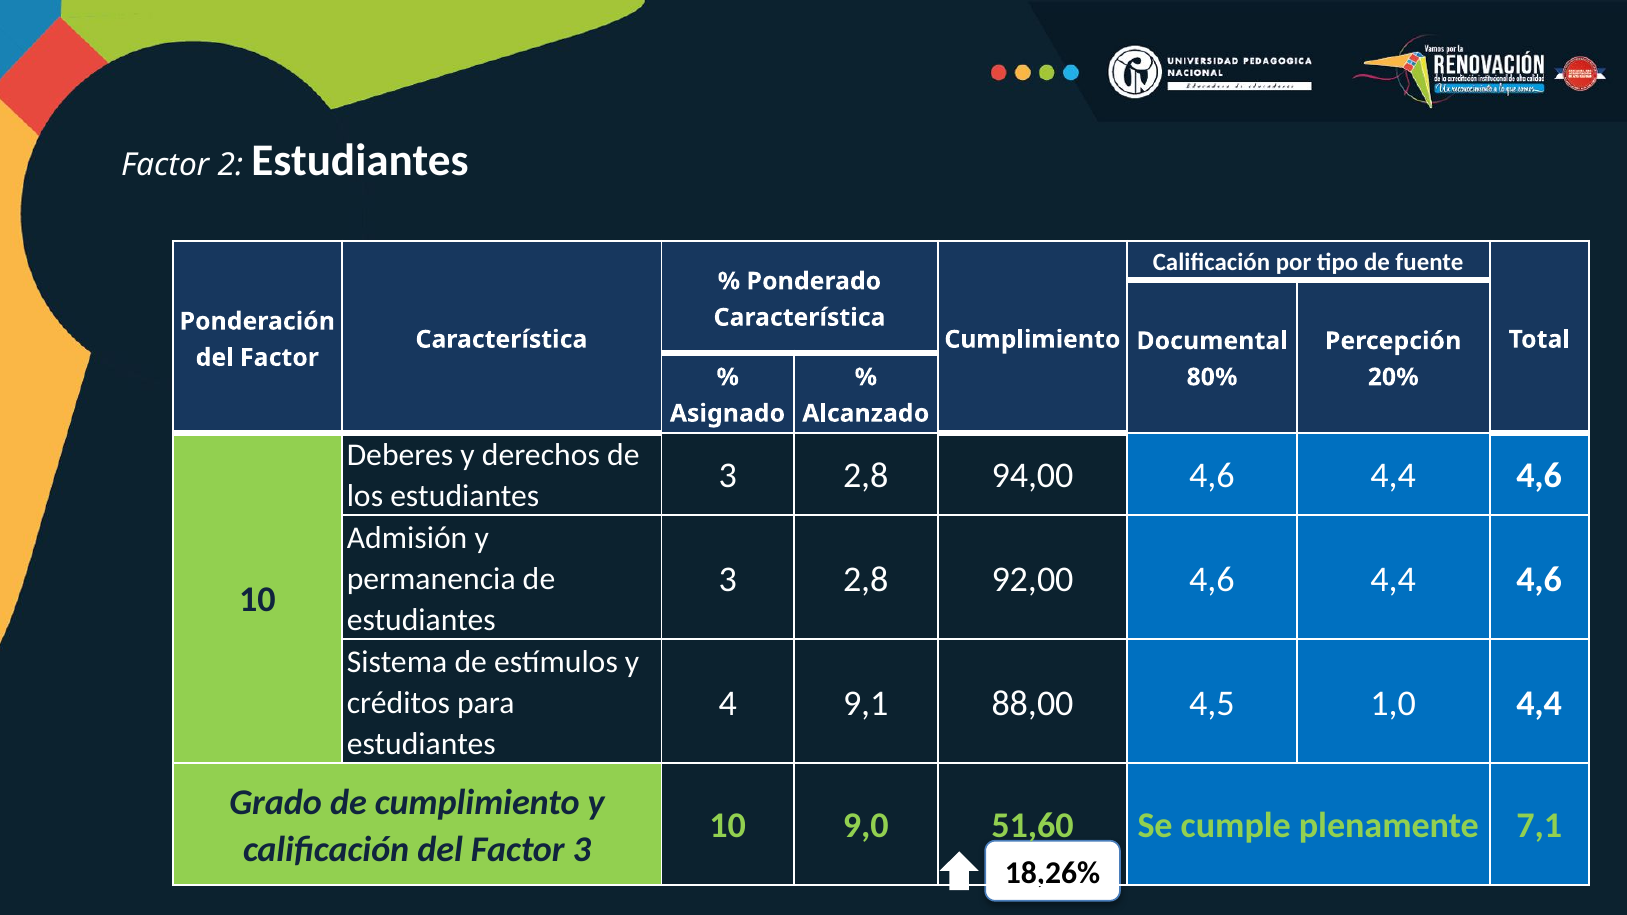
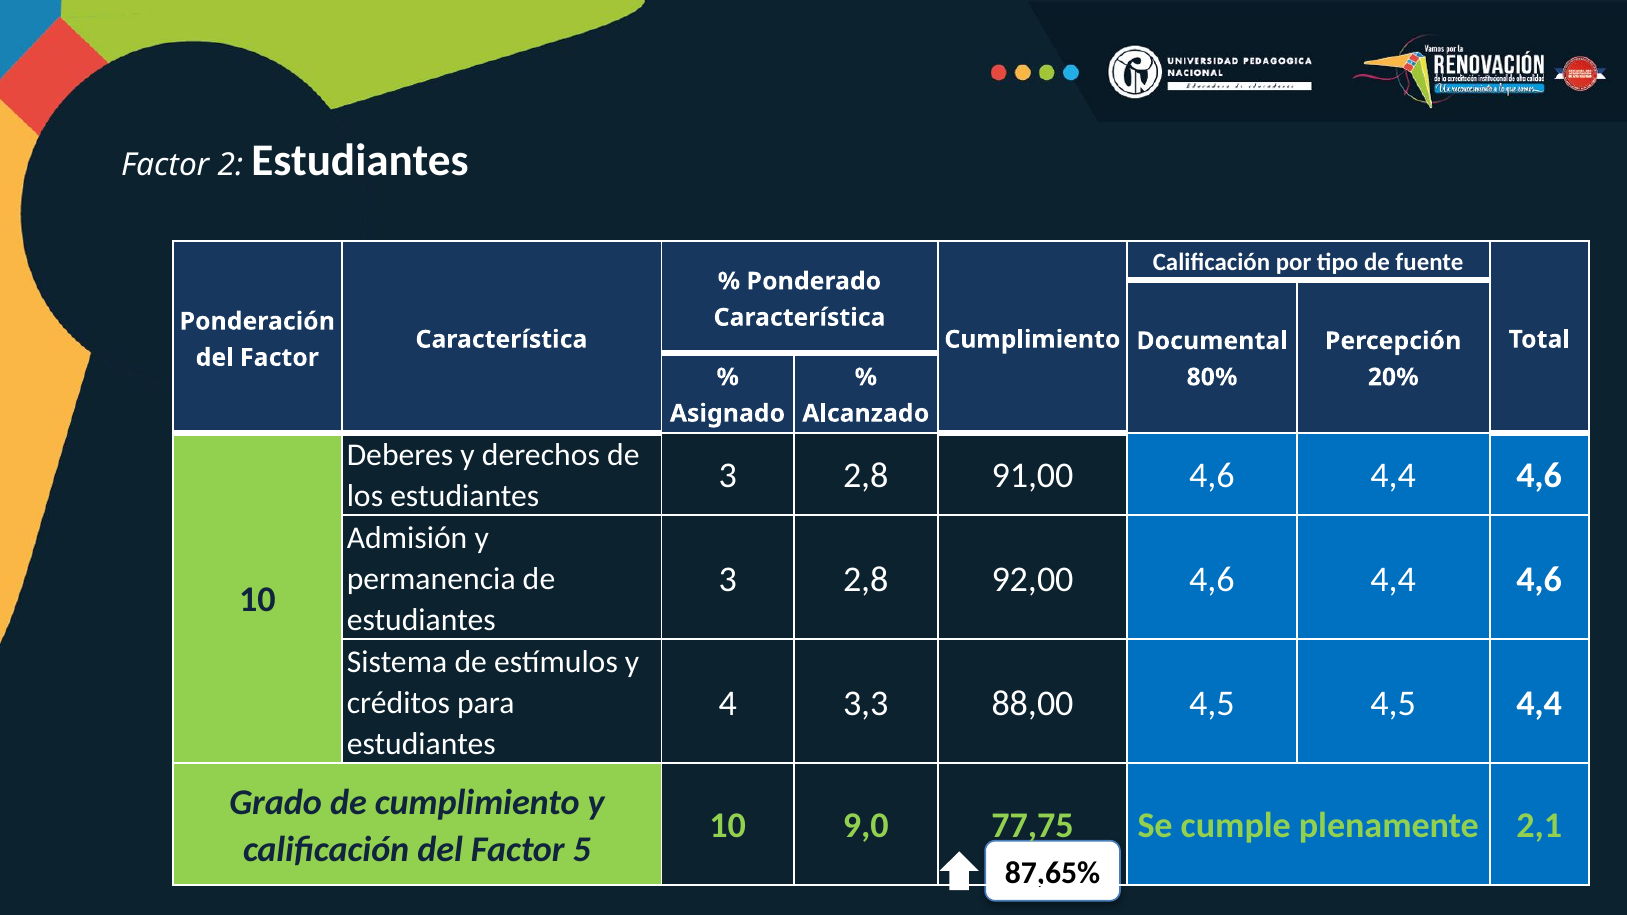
94,00: 94,00 -> 91,00 (1033, 476)
9,1: 9,1 -> 3,3 (866, 703)
4,5 1,0: 1,0 -> 4,5 (1393, 703)
51,60: 51,60 -> 77,75 (1033, 826)
7,1: 7,1 -> 2,1 (1539, 826)
Factor 3: 3 -> 5 (582, 850)
18,26%: 18,26% -> 87,65% (1052, 873)
